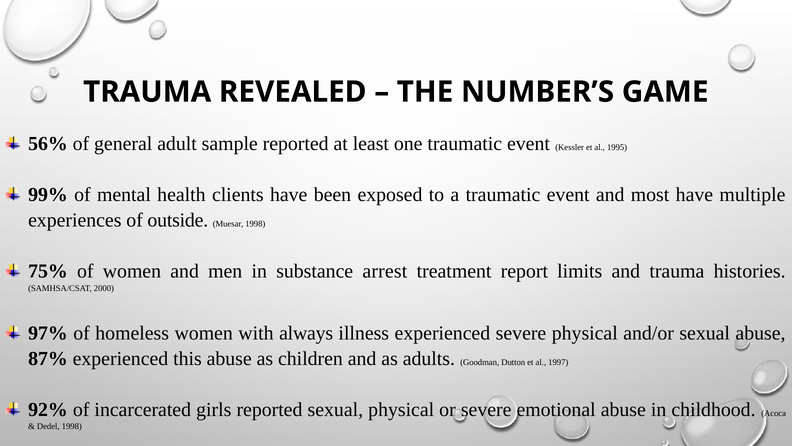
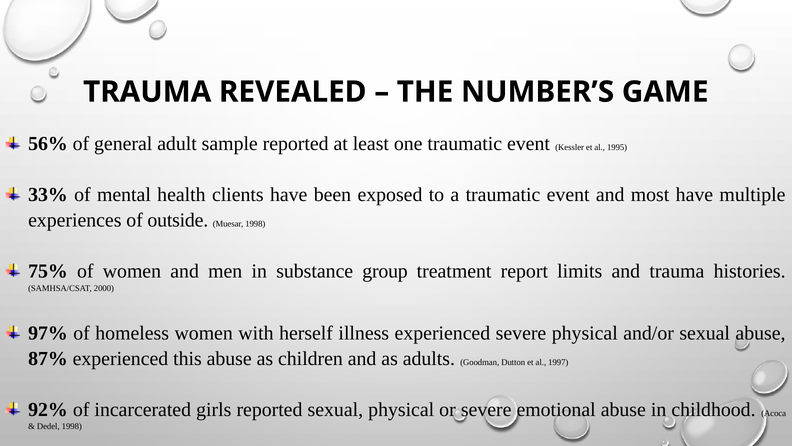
99%: 99% -> 33% (48, 195)
arrest: arrest -> group (385, 271)
always: always -> herself (306, 333)
